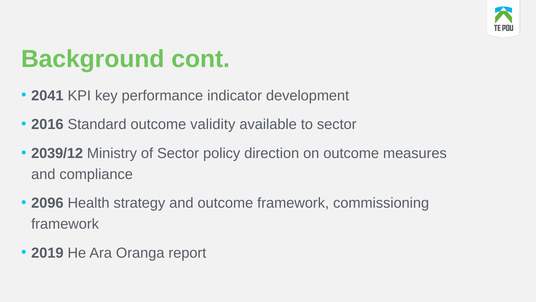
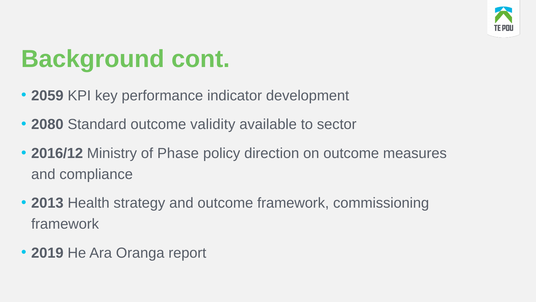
2041: 2041 -> 2059 (47, 95)
2016: 2016 -> 2080 (47, 124)
2039/12: 2039/12 -> 2016/12 (57, 153)
of Sector: Sector -> Phase (178, 153)
2096: 2096 -> 2013 (47, 203)
